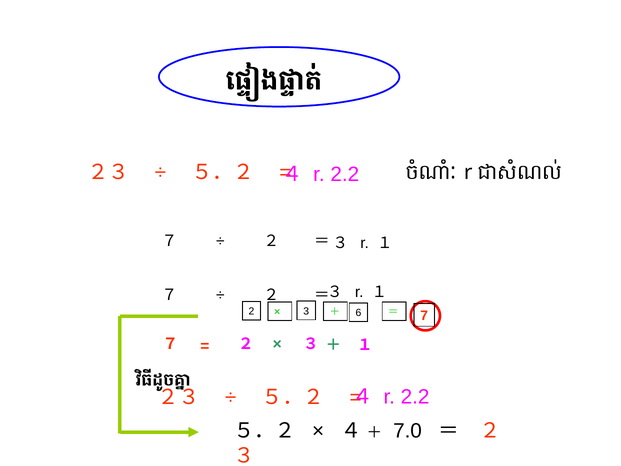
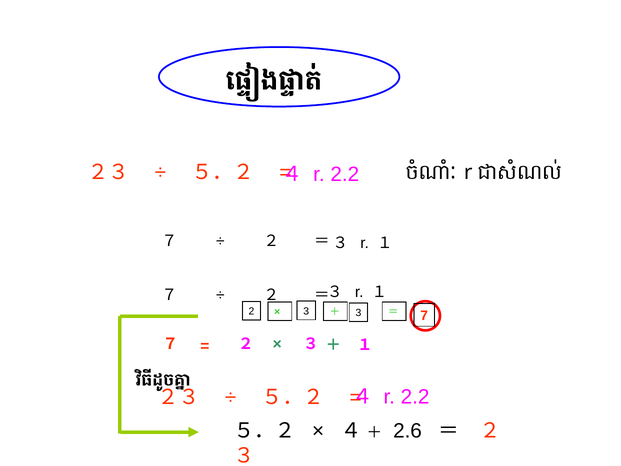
6: 6 -> 3 (358, 313)
7.0: 7.0 -> 2.6 (408, 431)
